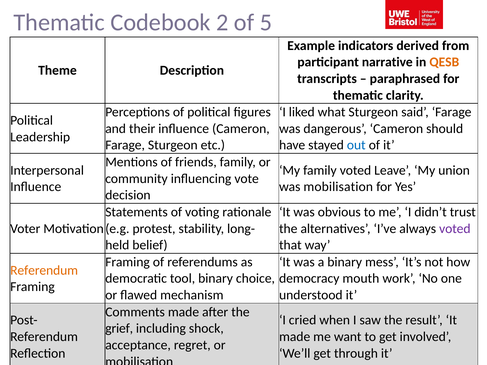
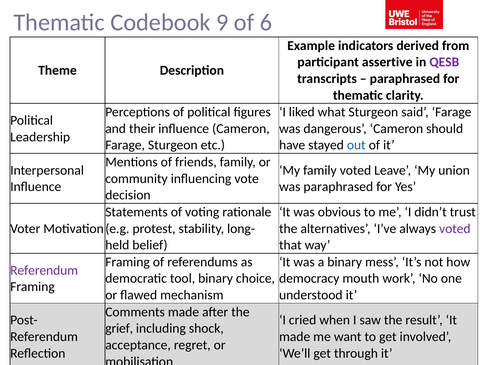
2: 2 -> 9 (222, 23)
5: 5 -> 6 (266, 23)
narrative: narrative -> assertive (387, 62)
QESB colour: orange -> purple (444, 62)
was mobilisation: mobilisation -> paraphrased (338, 187)
Referendum colour: orange -> purple (44, 270)
